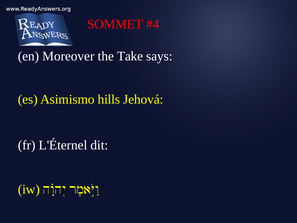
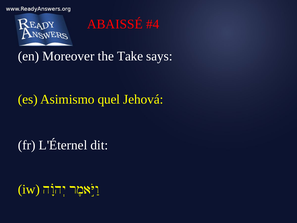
SOMMET: SOMMET -> ABAISSÉ (115, 24)
hills: hills -> quel (109, 99)
